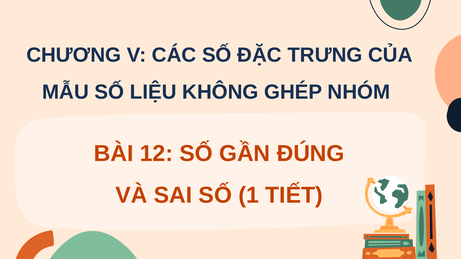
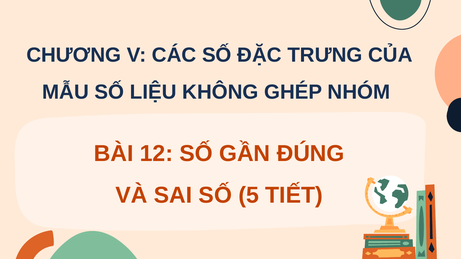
1: 1 -> 5 (249, 195)
